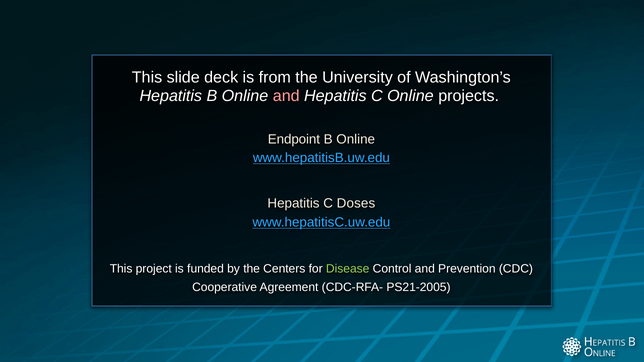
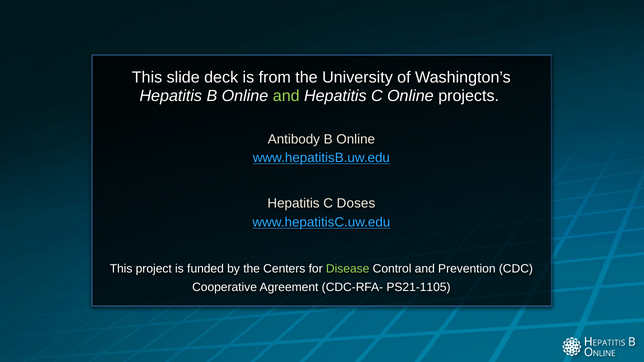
and colour: pink -> light green (286, 96)
Endpoint: Endpoint -> Antibody (294, 139)
PS21-2005: PS21-2005 -> PS21-1105 (418, 288)
